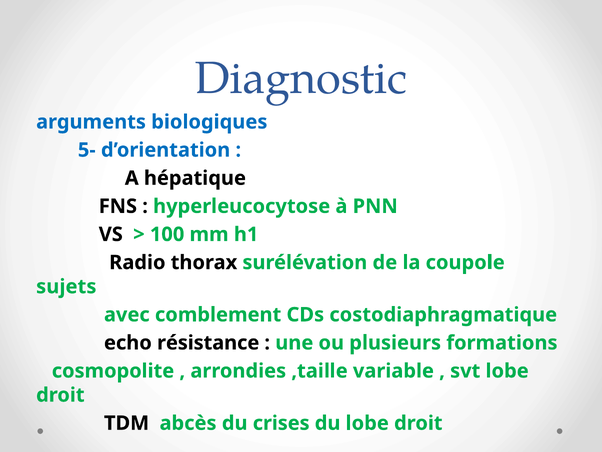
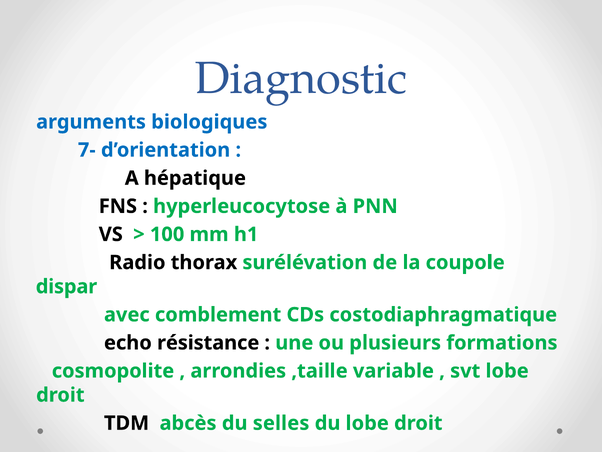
5-: 5- -> 7- (87, 150)
sujets: sujets -> dispar (66, 286)
crises: crises -> selles (281, 423)
